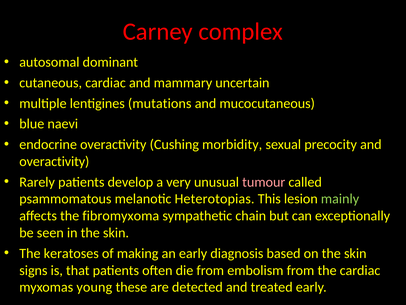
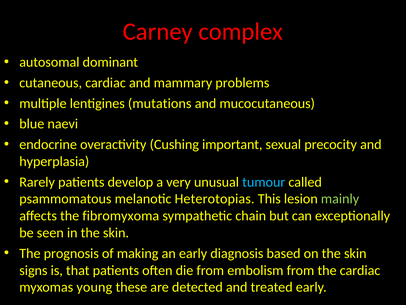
uncertain: uncertain -> problems (242, 83)
morbidity: morbidity -> important (232, 144)
overactivity: overactivity -> hyperplasia (54, 161)
tumour colour: pink -> light blue (264, 182)
keratoses: keratoses -> prognosis (71, 253)
